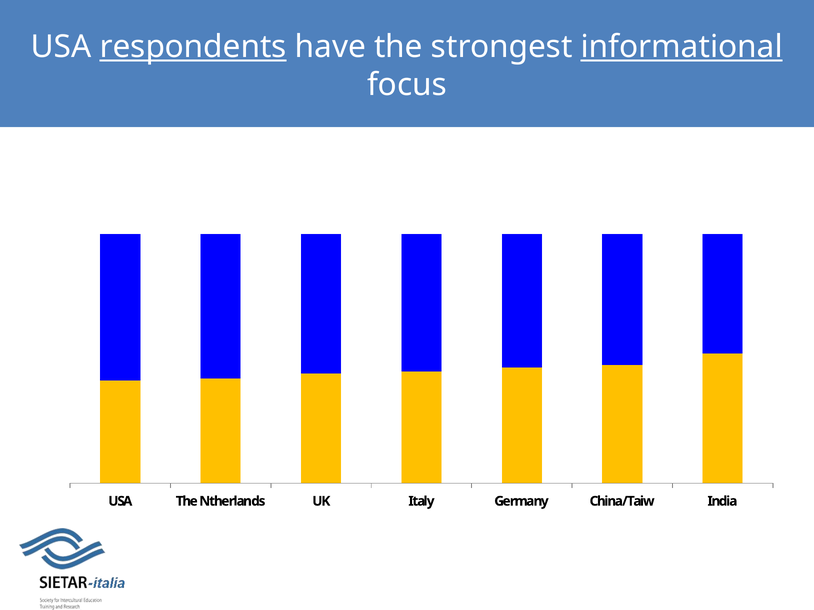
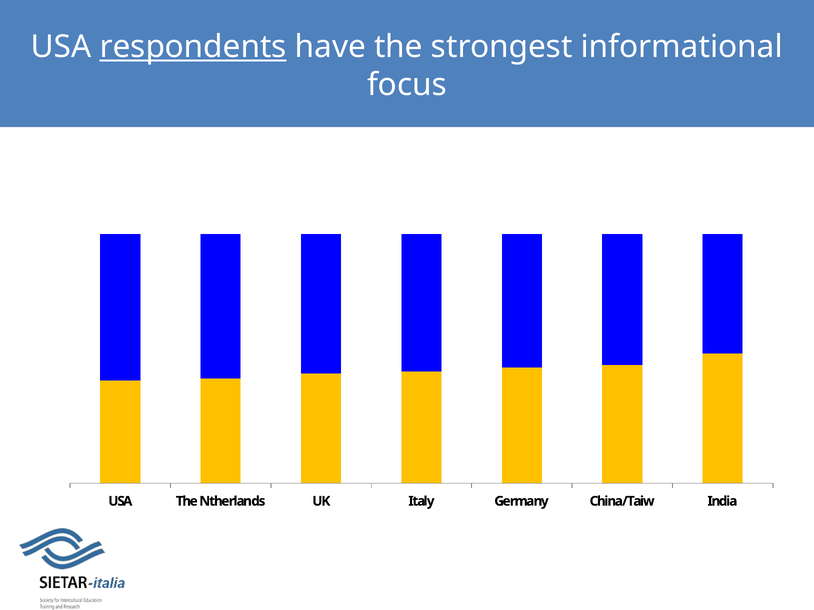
informational underline: present -> none (682, 47)
